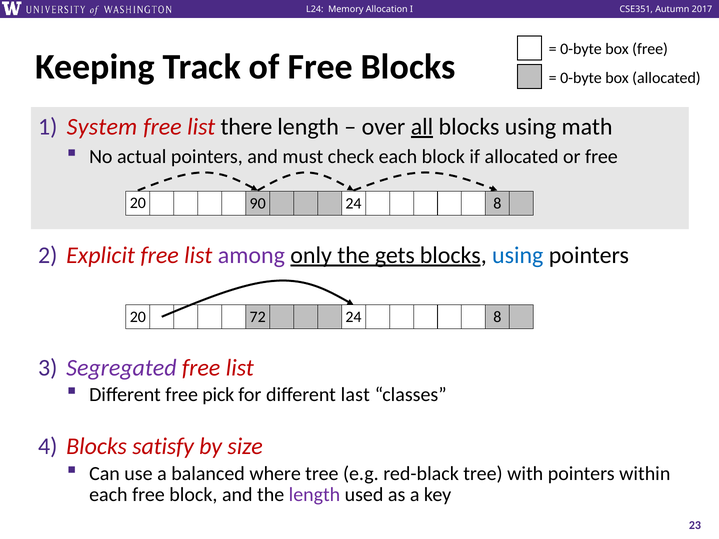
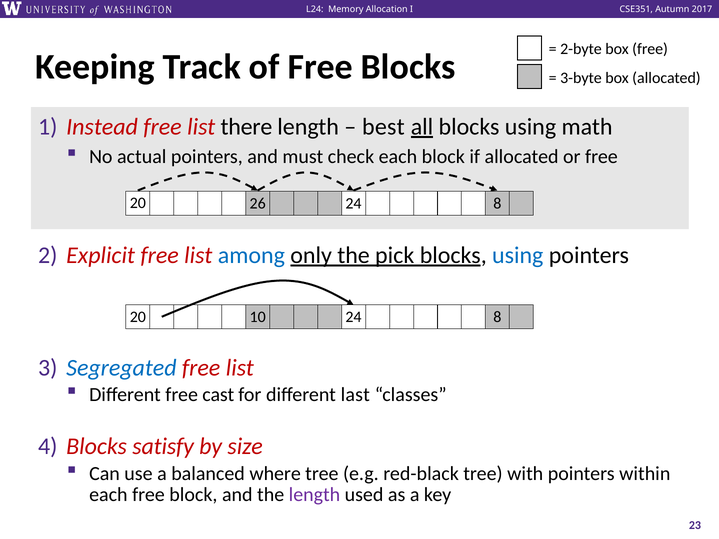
0-byte: 0-byte -> 2-byte (581, 49)
0-byte: 0-byte -> 3-byte (581, 78)
System: System -> Instead (102, 127)
over: over -> best (383, 127)
90: 90 -> 26 (258, 204)
among colour: purple -> blue (251, 255)
gets: gets -> pick (395, 255)
72: 72 -> 10 (258, 317)
Segregated colour: purple -> blue (121, 368)
pick: pick -> cast (218, 395)
